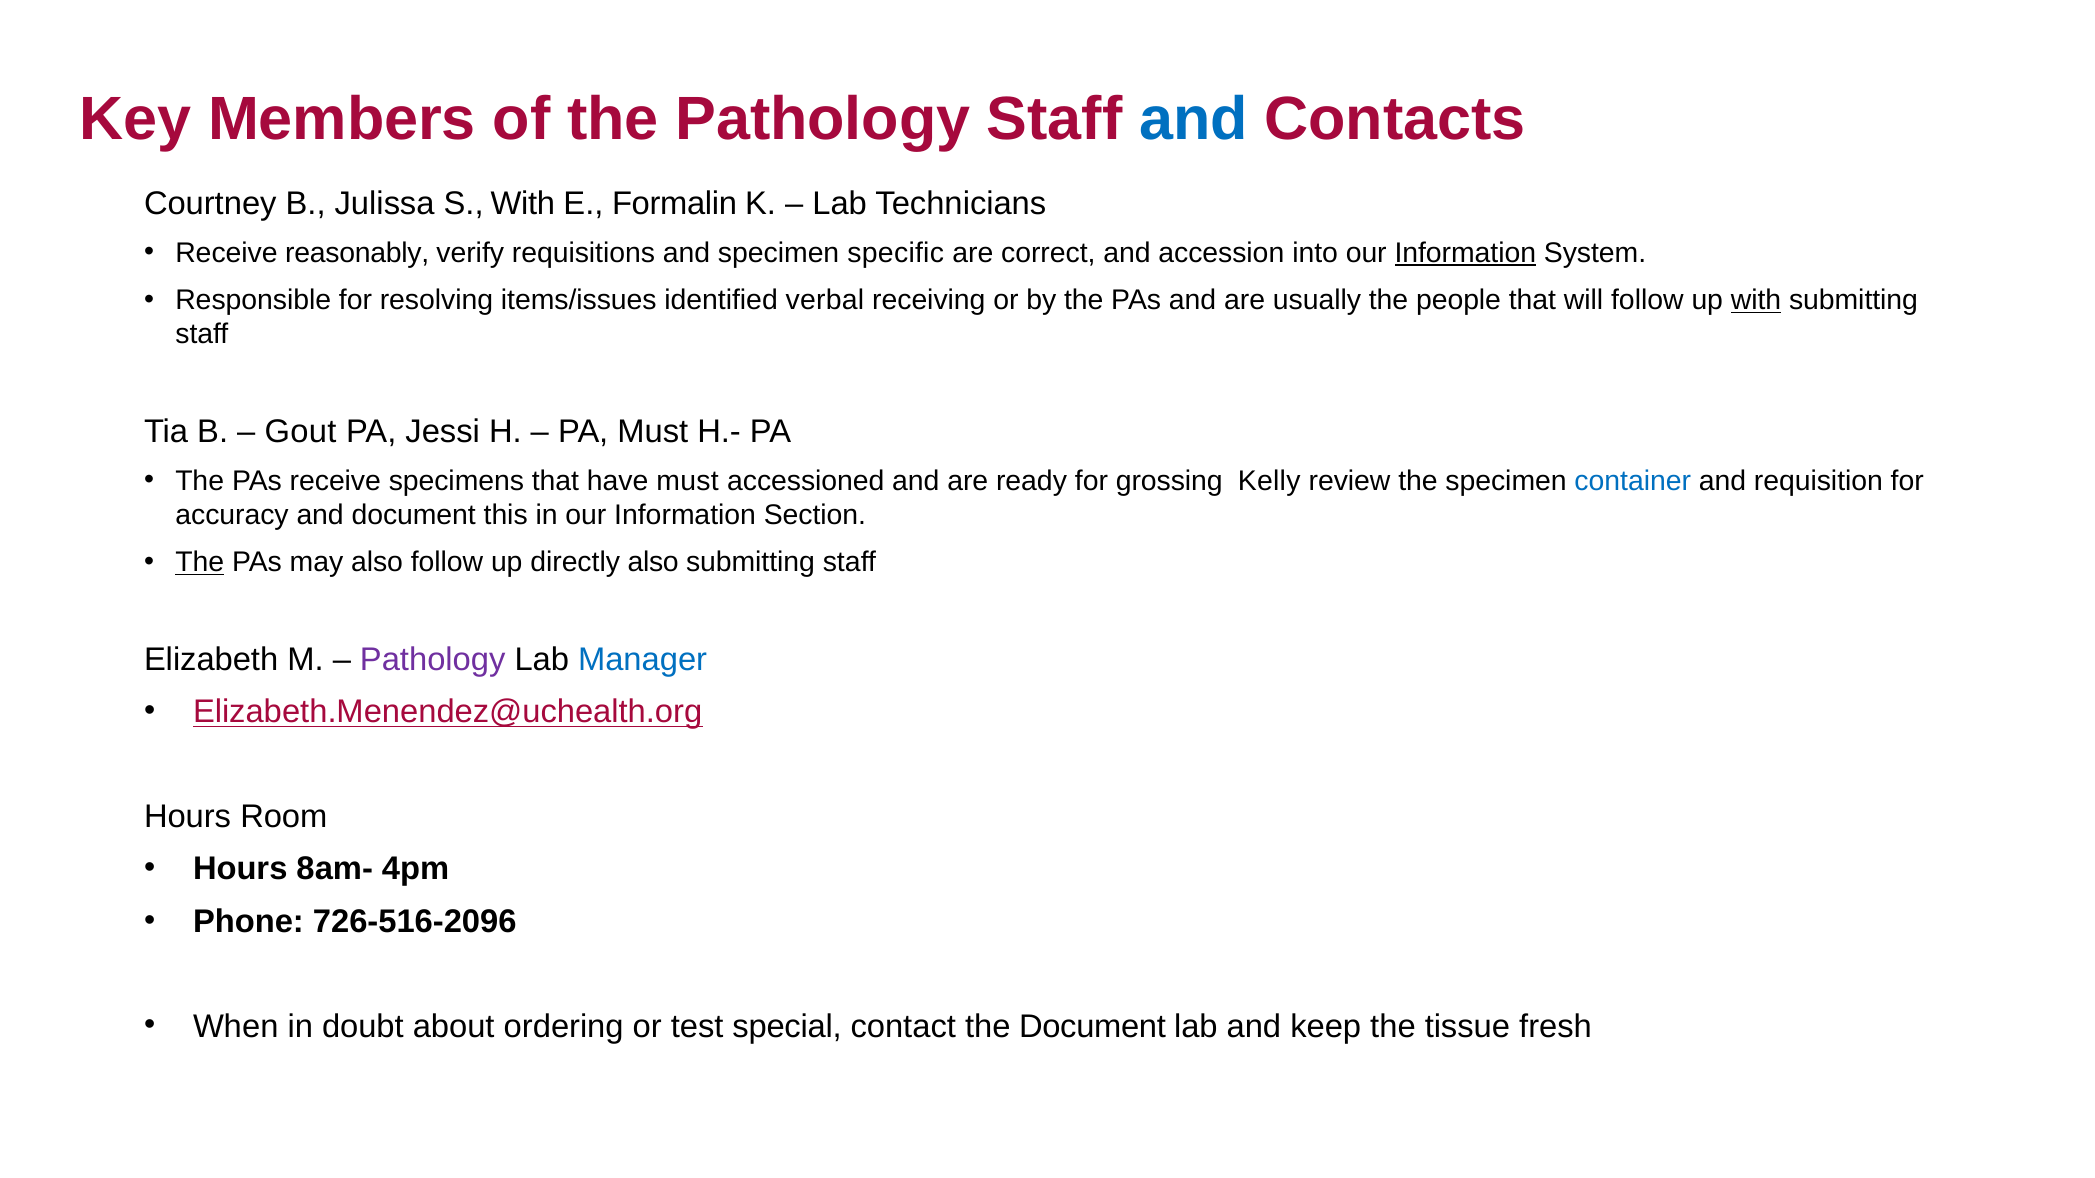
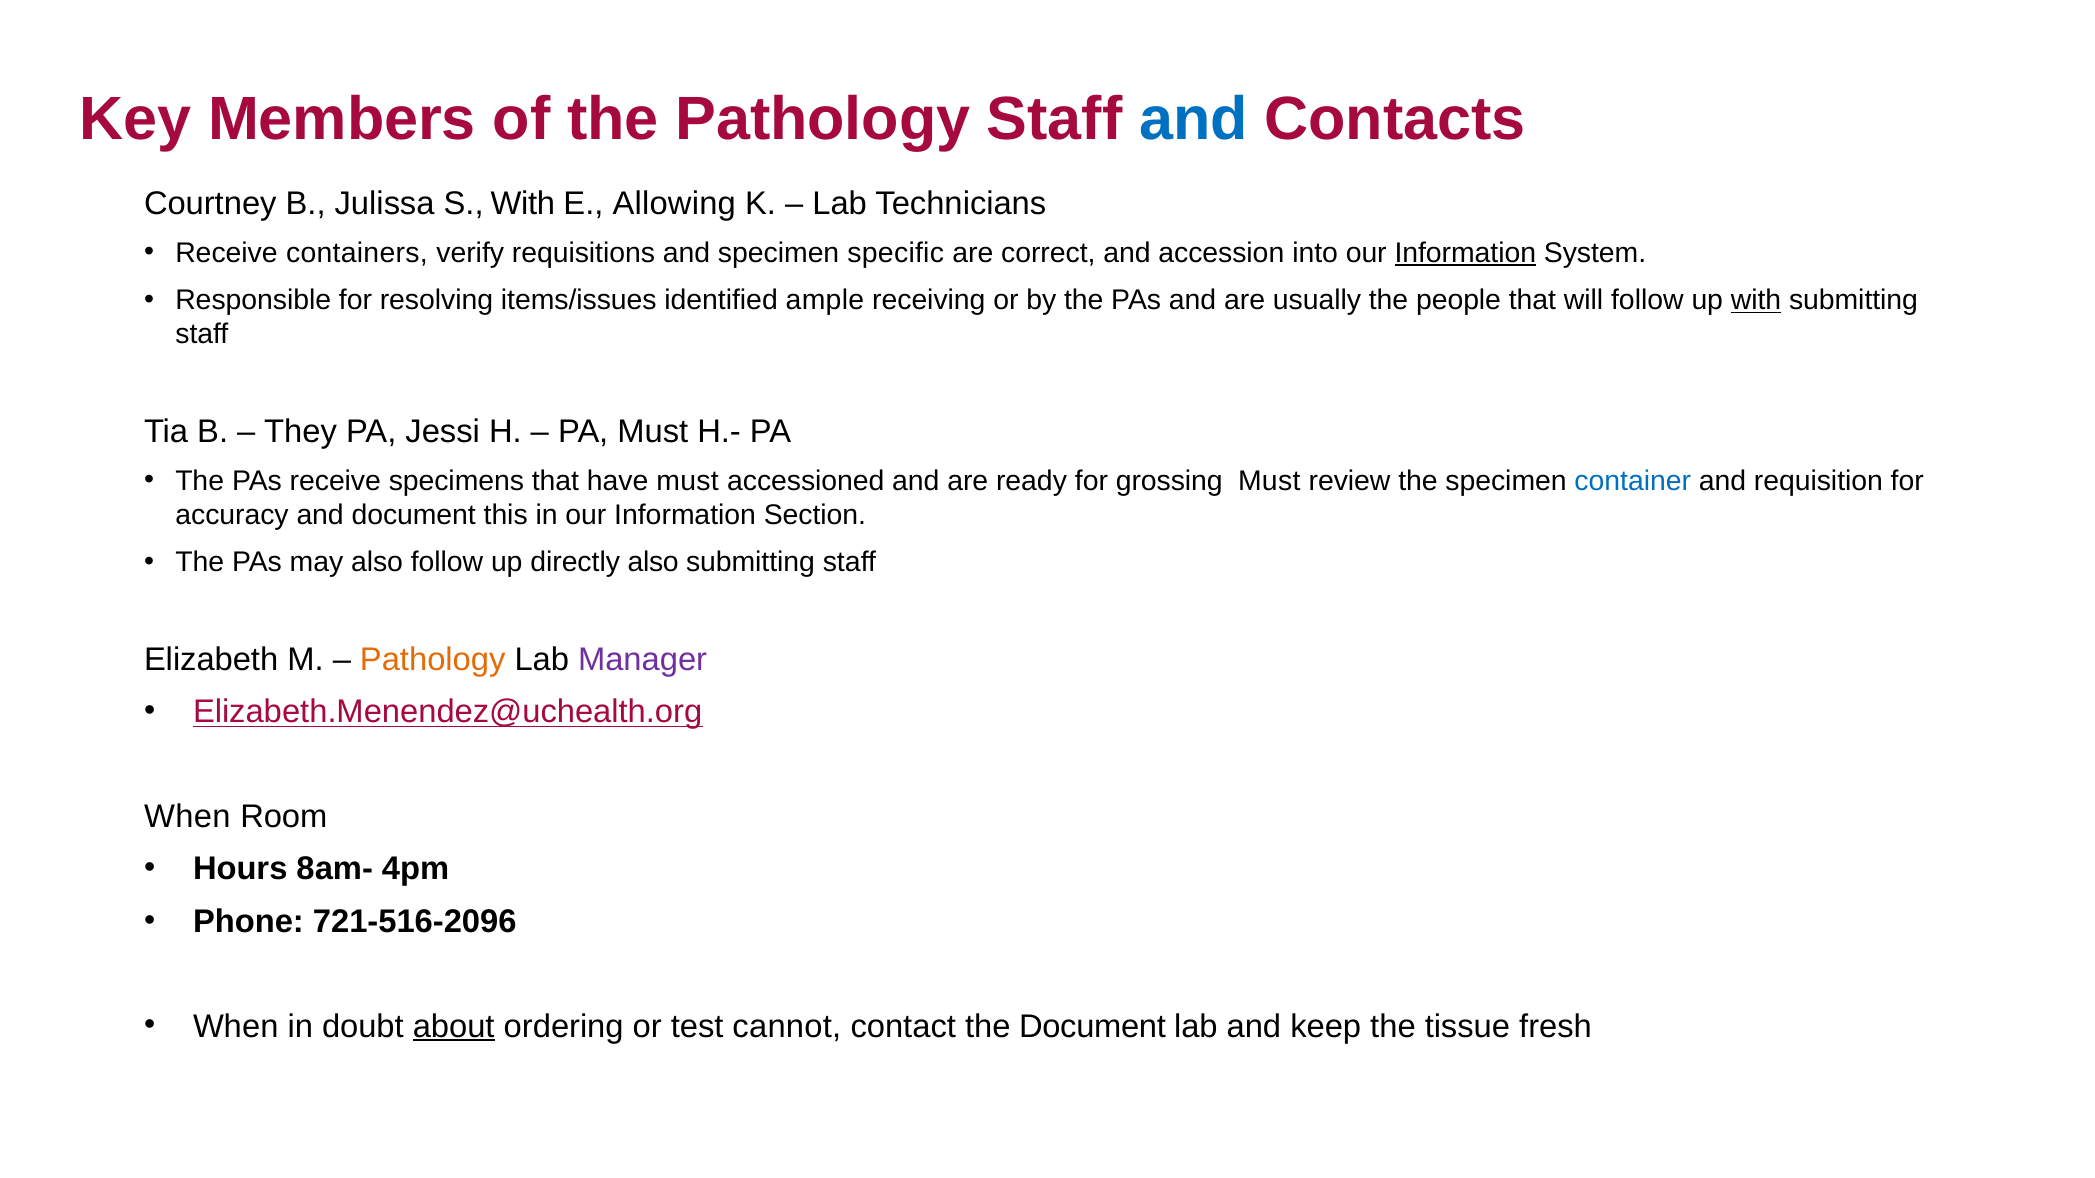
Formalin: Formalin -> Allowing (674, 204)
reasonably: reasonably -> containers (357, 253)
verbal: verbal -> ample (825, 300)
Gout: Gout -> They (301, 432)
grossing Kelly: Kelly -> Must (1269, 481)
The underline: present -> none (200, 563)
Pathology colour: purple -> orange (433, 660)
Manager colour: blue -> purple (643, 660)
Hours: Hours -> When (187, 817)
726-516-2096: 726-516-2096 -> 721-516-2096 (415, 922)
about underline: none -> present (454, 1027)
special: special -> cannot (787, 1027)
